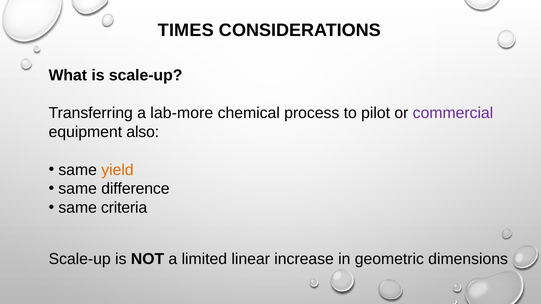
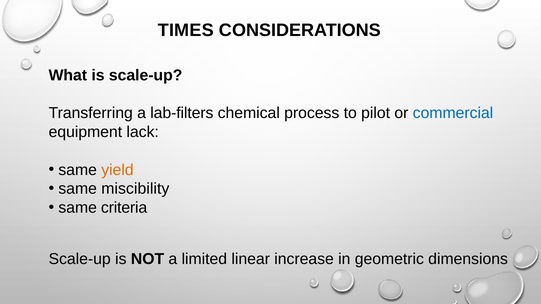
lab-more: lab-more -> lab-filters (182, 113)
commercial colour: purple -> blue (453, 113)
also: also -> lack (143, 132)
difference: difference -> miscibility (135, 189)
